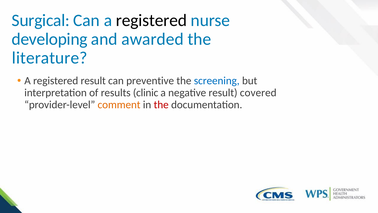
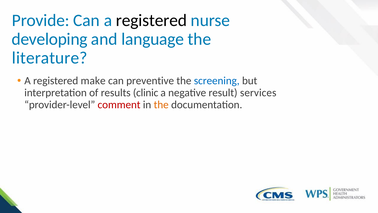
Surgical: Surgical -> Provide (41, 20)
awarded: awarded -> language (153, 39)
registered result: result -> make (93, 81)
covered: covered -> services (258, 93)
comment colour: orange -> red (119, 105)
the colour: red -> orange (161, 105)
